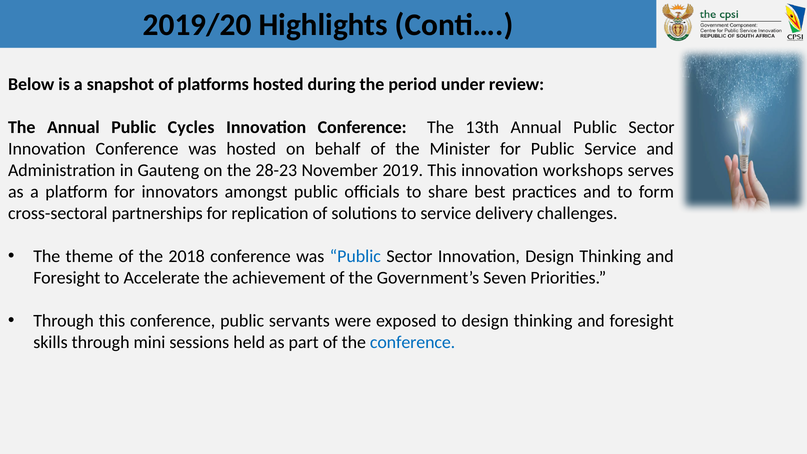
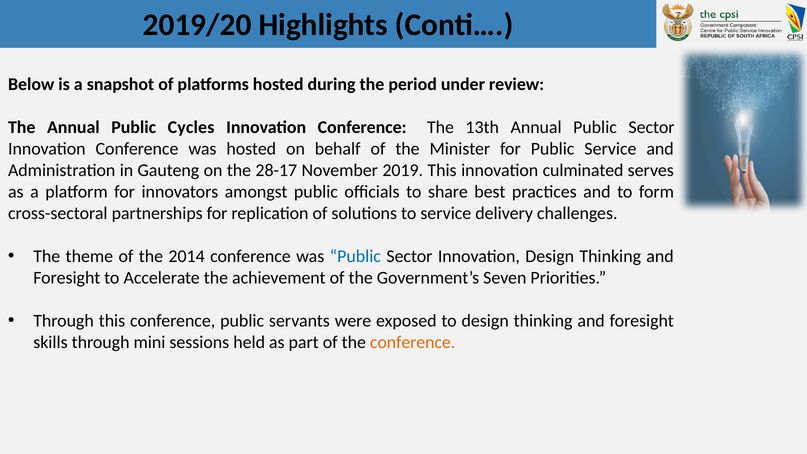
28-23: 28-23 -> 28-17 (276, 170)
workshops: workshops -> culminated (583, 170)
2018: 2018 -> 2014 (187, 256)
conference colour: blue -> orange (413, 342)
